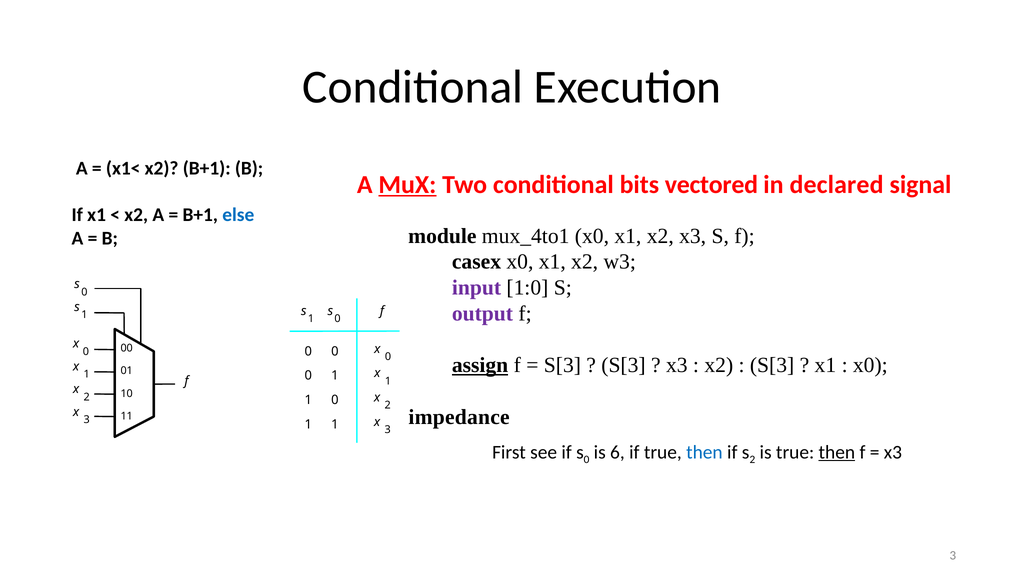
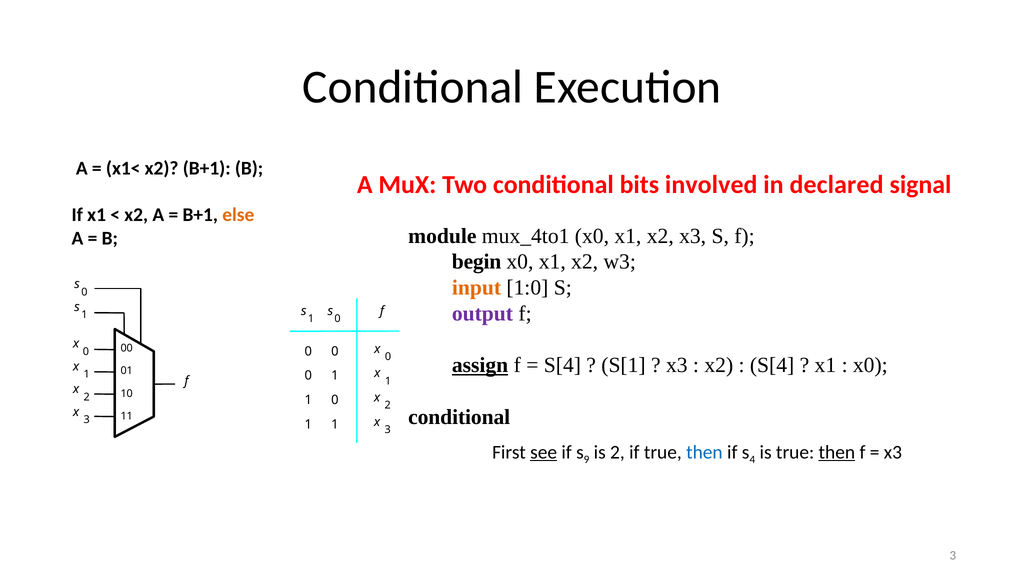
MuX underline: present -> none (407, 185)
vectored: vectored -> involved (711, 185)
else colour: blue -> orange (238, 215)
casex: casex -> begin (477, 262)
input colour: purple -> orange (476, 288)
S[3: S[3 -> S[4 (562, 365)
S[3: S[3 -> S[1 (623, 365)
S[3: S[3 -> S[4 (772, 365)
impedance: impedance -> conditional (459, 417)
see underline: none -> present (544, 452)
if s 0: 0 -> 9 (587, 460)
is 6: 6 -> 2 (617, 452)
s 2: 2 -> 4 (752, 460)
